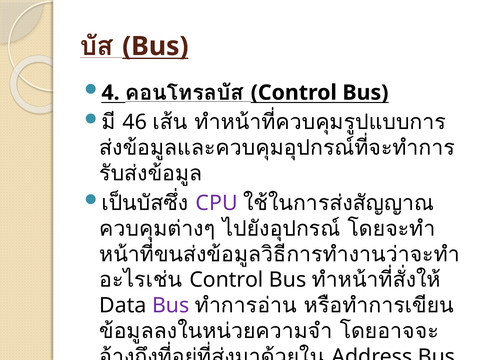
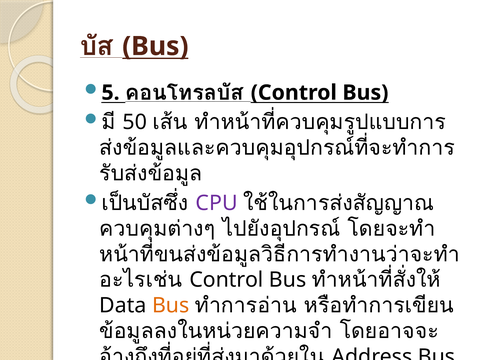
4: 4 -> 5 (111, 93)
46: 46 -> 50 (135, 122)
Bus colour: purple -> orange (171, 306)
